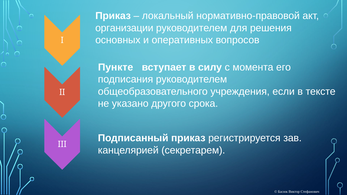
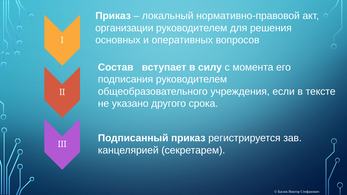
Пункте: Пункте -> Состав (116, 67)
